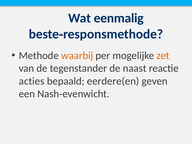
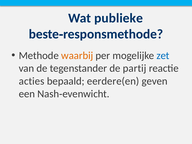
eenmalig: eenmalig -> publieke (119, 18)
zet colour: orange -> blue (163, 56)
naast: naast -> partij (135, 68)
